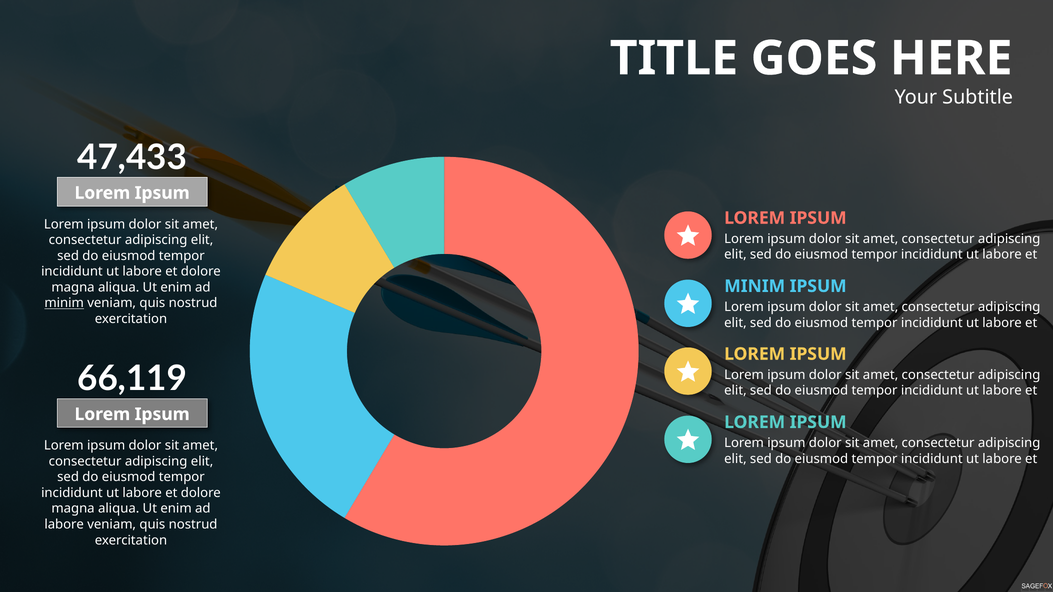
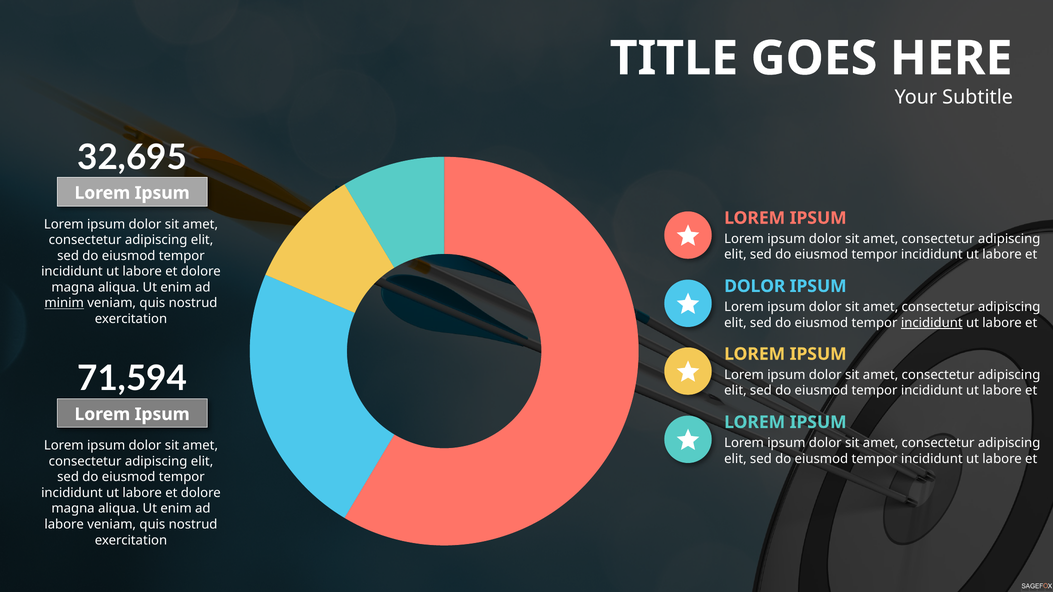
47,433: 47,433 -> 32,695 (132, 158)
MINIM: MINIM -> DOLOR (755, 286)
incididunt underline: none -> present (932, 323)
66,119: 66,119 -> 71,594 (132, 379)
